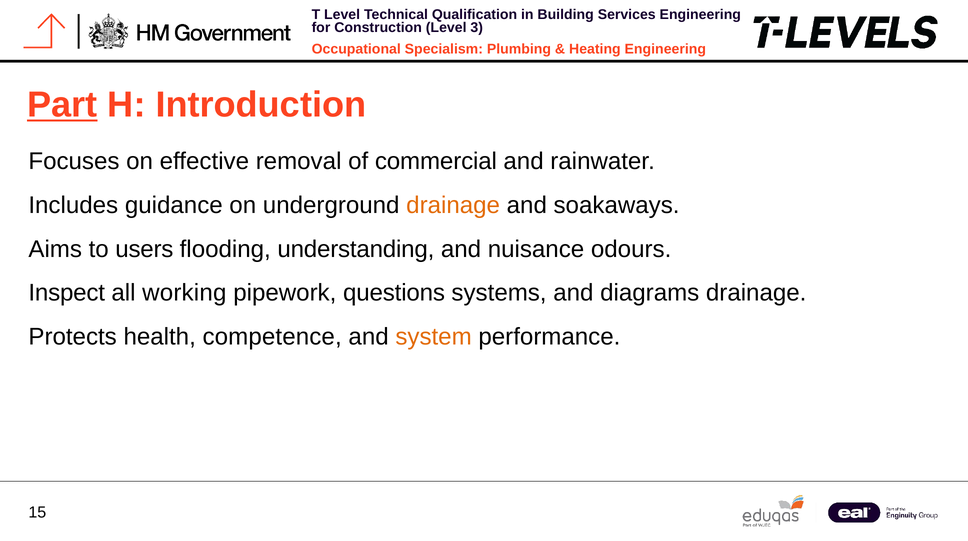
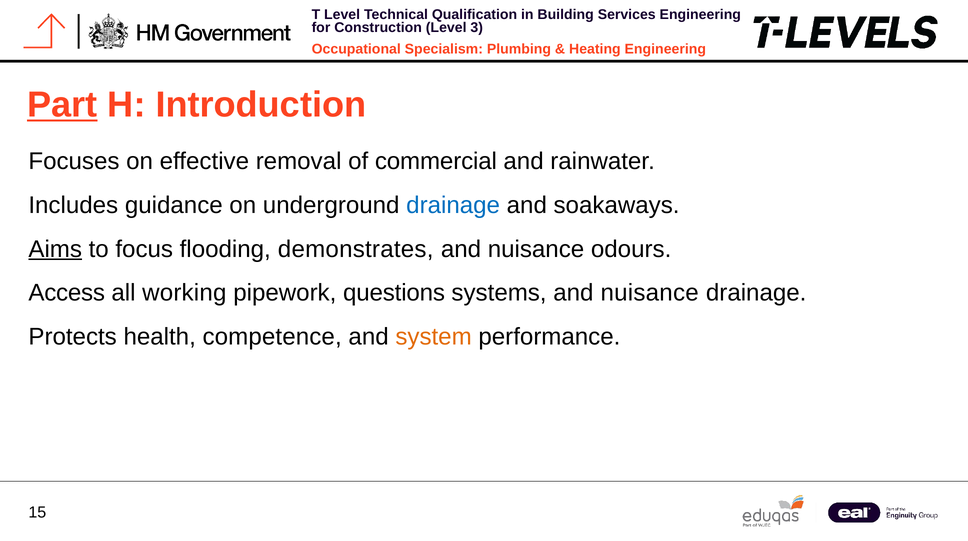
drainage colour: orange -> blue (453, 205)
Aims underline: none -> present (55, 249)
users: users -> focus (144, 249)
understanding: understanding -> demonstrates (356, 249)
Inspect: Inspect -> Access (67, 293)
systems and diagrams: diagrams -> nuisance (650, 293)
